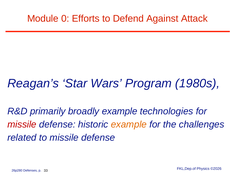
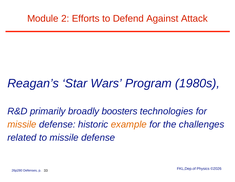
0: 0 -> 2 (65, 18)
broadly example: example -> boosters (120, 111)
missile colour: red -> orange (22, 124)
